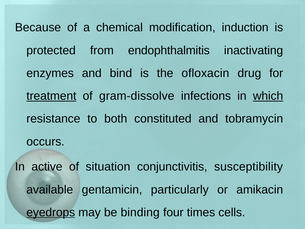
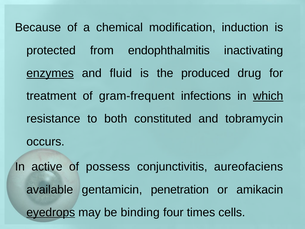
enzymes underline: none -> present (50, 73)
bind: bind -> fluid (121, 73)
ofloxacin: ofloxacin -> produced (205, 73)
treatment underline: present -> none (51, 96)
gram-dissolve: gram-dissolve -> gram-frequent (137, 96)
situation: situation -> possess (108, 167)
susceptibility: susceptibility -> aureofaciens (249, 167)
particularly: particularly -> penetration (180, 189)
